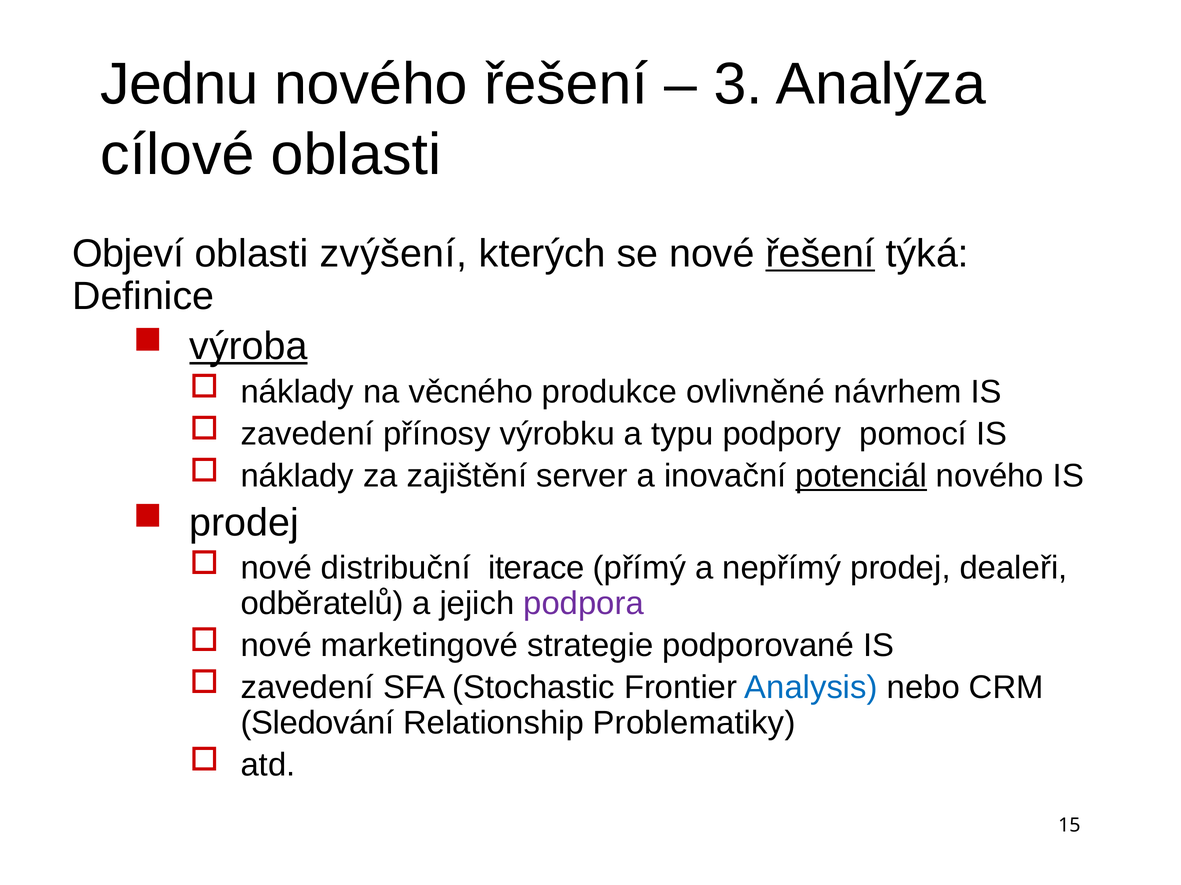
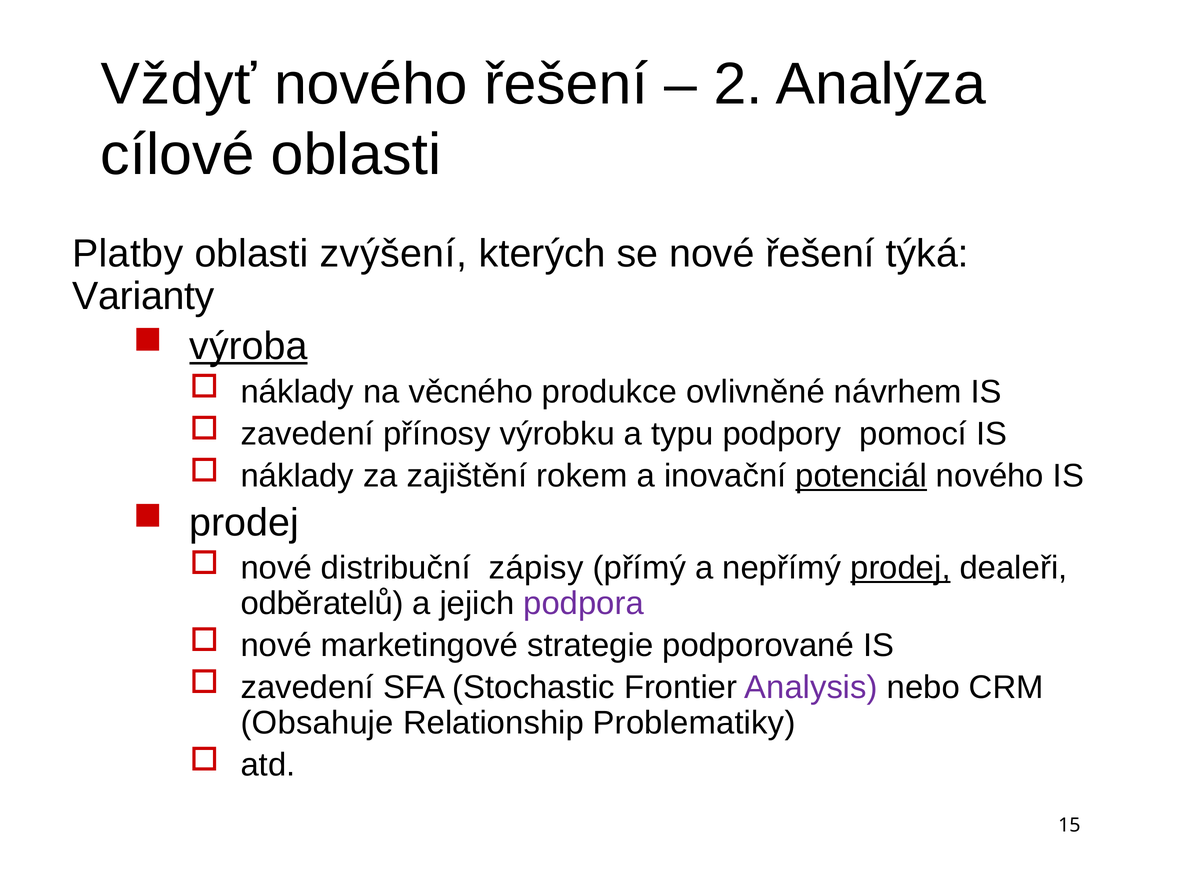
Jednu: Jednu -> Vždyť (179, 84)
3: 3 -> 2 (738, 84)
Objeví: Objeví -> Platby (128, 254)
řešení underline: present -> none (820, 254)
Definice: Definice -> Varianty (143, 296)
server: server -> rokem (582, 476)
iterace: iterace -> zápisy (536, 569)
prodej underline: none -> present (900, 569)
Analysis colour: blue -> purple (811, 688)
Sledování: Sledování -> Obsahuje (317, 723)
